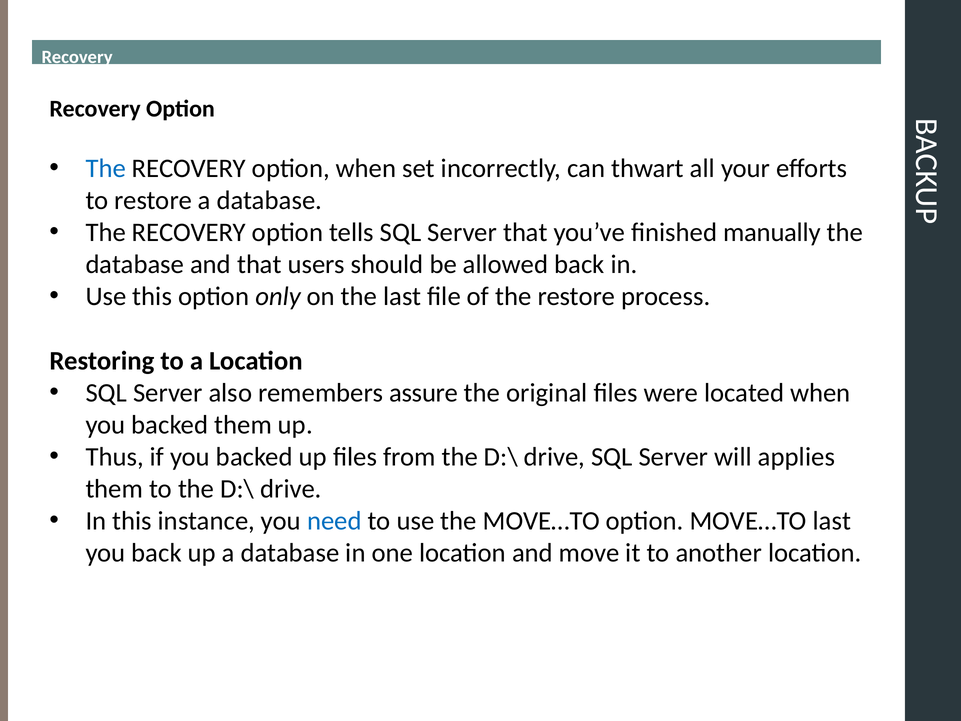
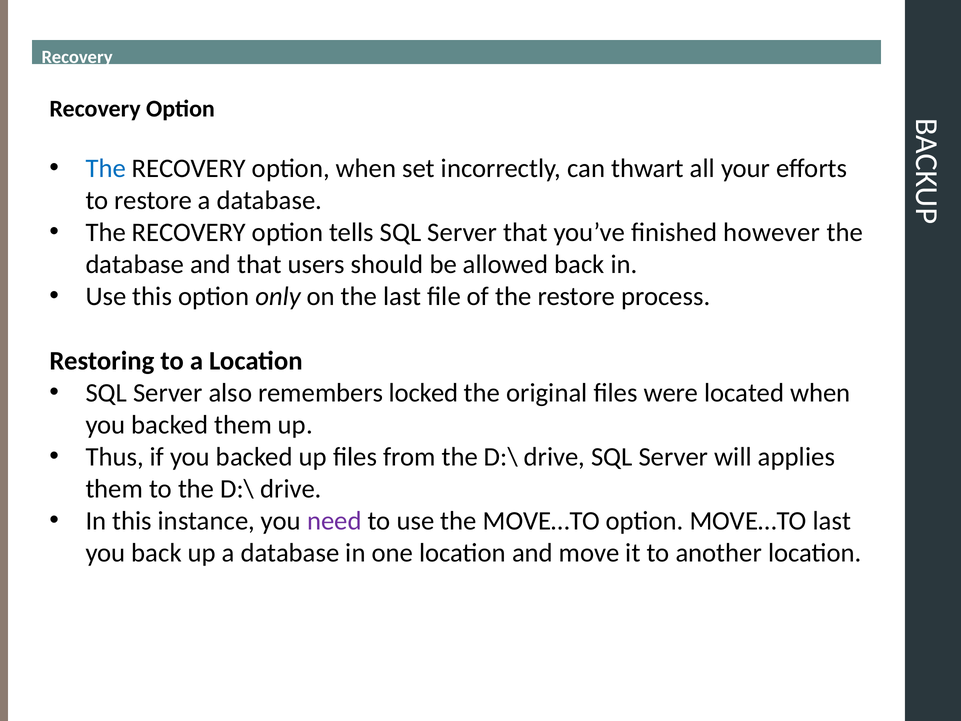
manually: manually -> however (772, 232)
assure: assure -> locked (424, 393)
need colour: blue -> purple (334, 521)
